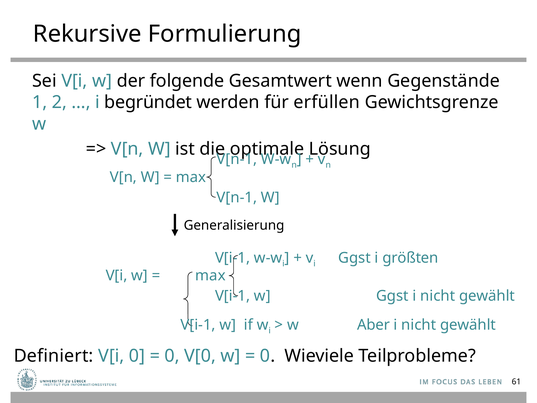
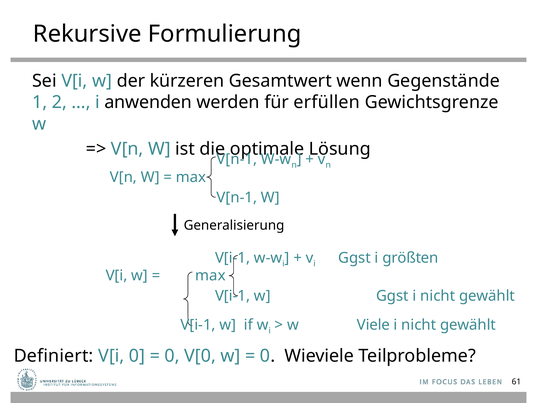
folgende: folgende -> kürzeren (187, 81)
begründet: begründet -> anwenden (148, 102)
Aber: Aber -> Viele (373, 325)
